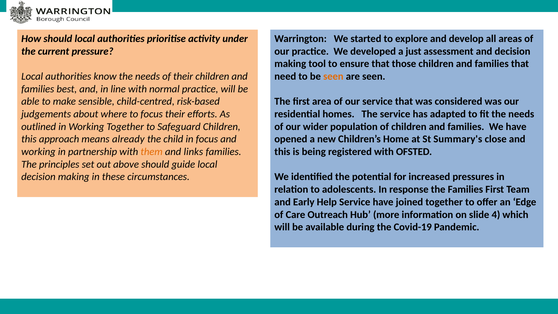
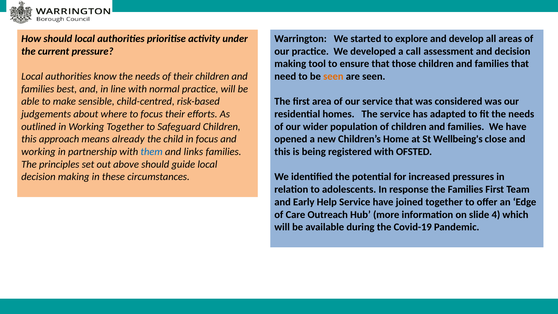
just: just -> call (413, 51)
Summary's: Summary's -> Wellbeing's (458, 139)
them colour: orange -> blue (152, 152)
